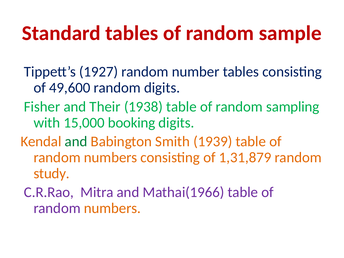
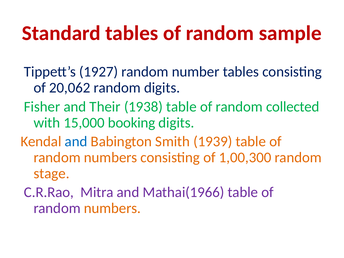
49,600: 49,600 -> 20,062 (70, 88)
sampling: sampling -> collected (293, 107)
and colour: green -> blue (76, 141)
1,31,879: 1,31,879 -> 1,00,300 (245, 157)
study: study -> stage (52, 173)
